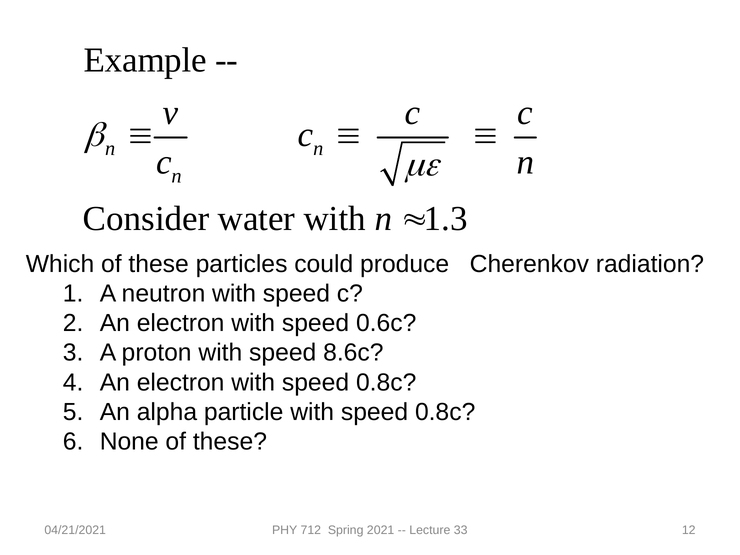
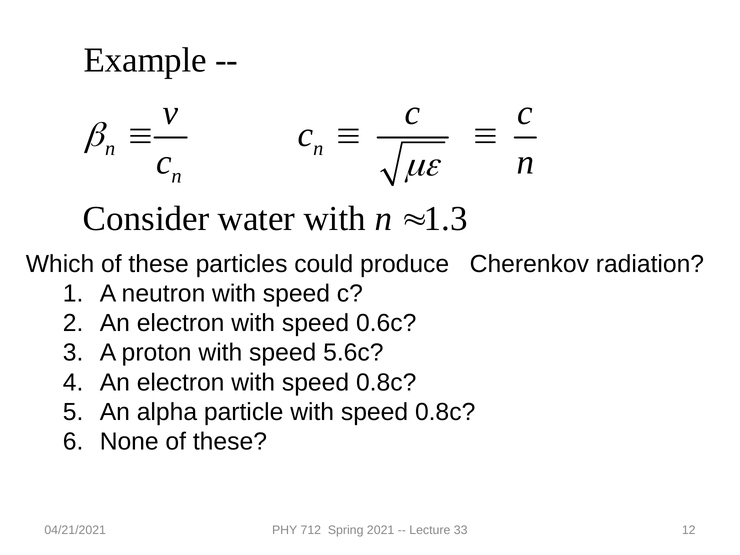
8.6c: 8.6c -> 5.6c (353, 353)
